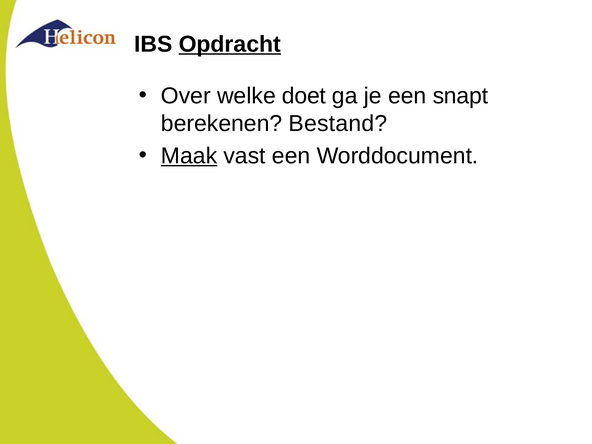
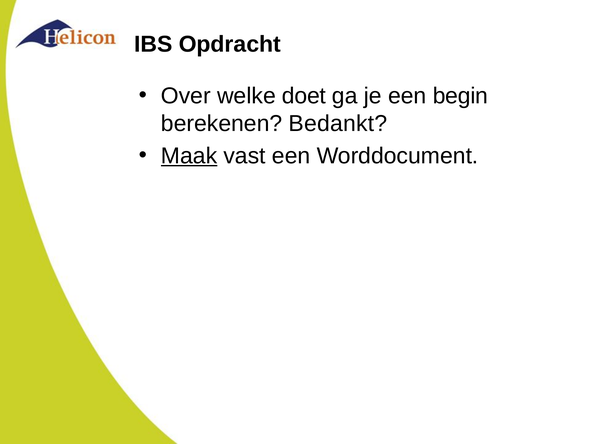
Opdracht underline: present -> none (230, 44)
snapt: snapt -> begin (460, 96)
Bestand: Bestand -> Bedankt (338, 124)
